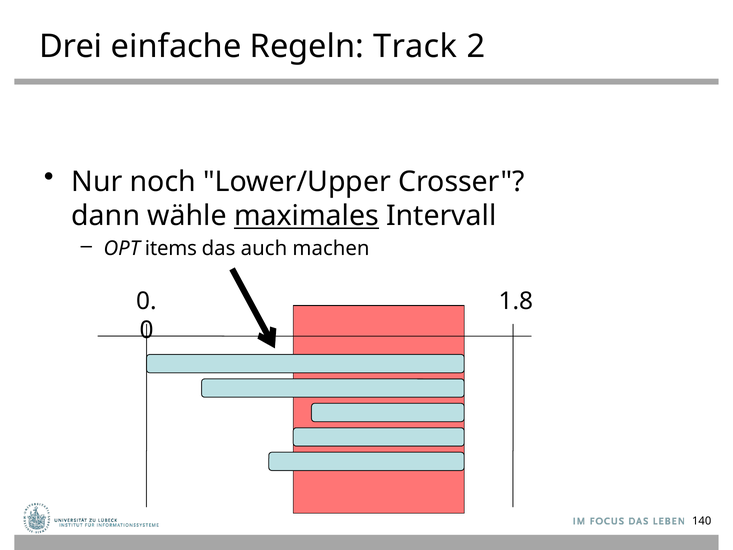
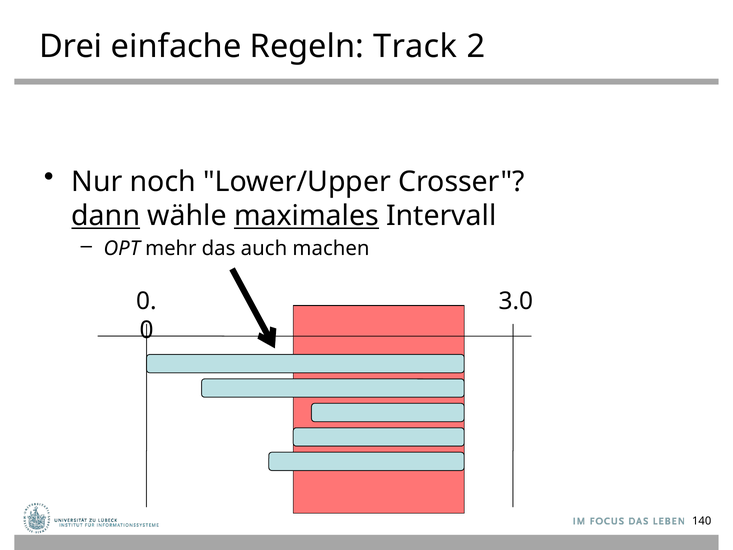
dann underline: none -> present (106, 216)
items: items -> mehr (171, 249)
1.8: 1.8 -> 3.0 (516, 301)
